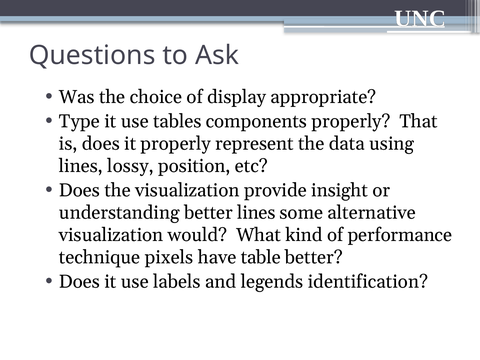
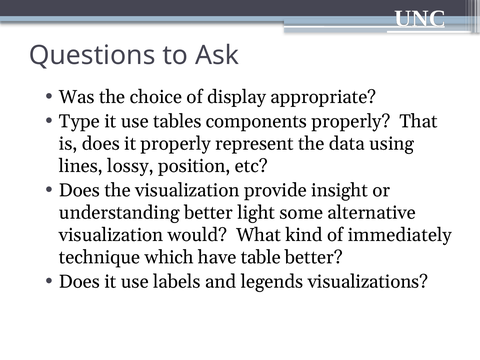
better lines: lines -> light (256, 213)
performance: performance -> immediately (400, 235)
pixels: pixels -> which (169, 257)
identification: identification -> visualizations (368, 282)
